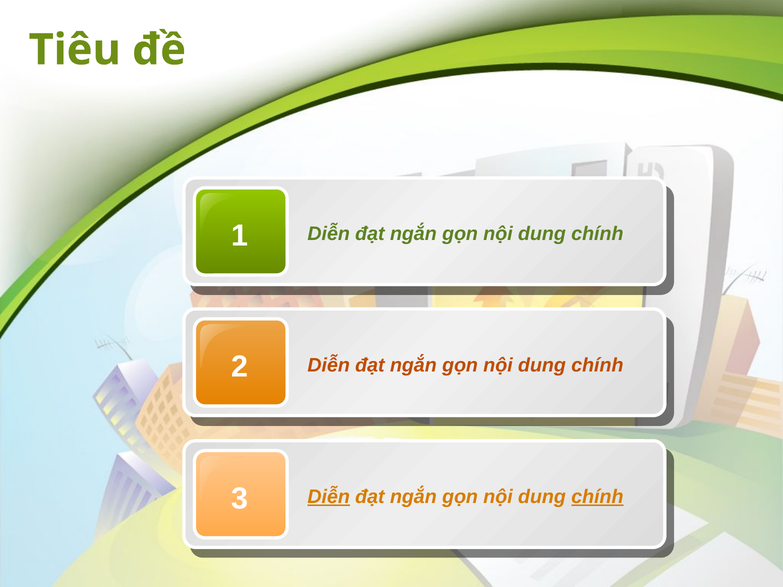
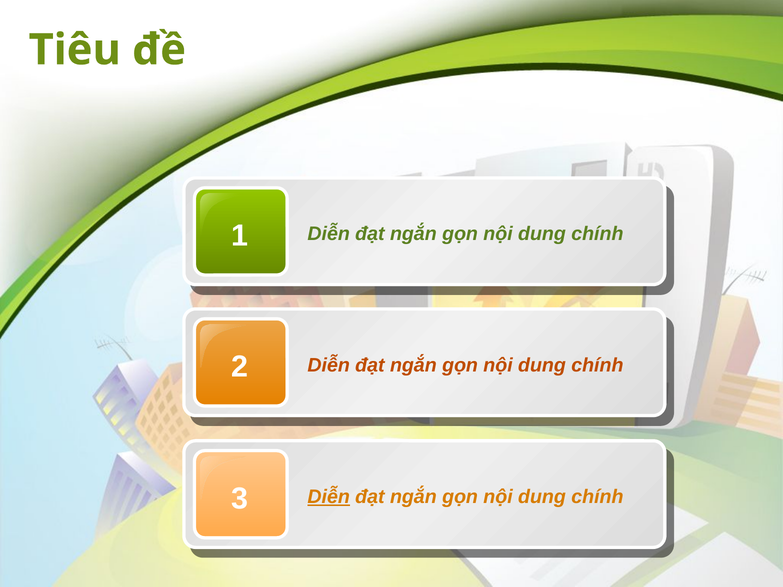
chính underline: present -> none (597, 497)
